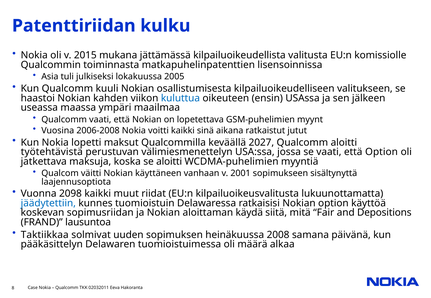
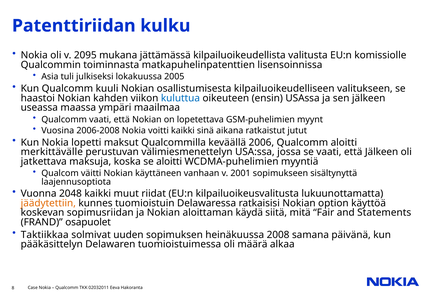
2015: 2015 -> 2095 (85, 55)
2027: 2027 -> 2006 (261, 143)
työtehtävistä: työtehtävistä -> merkittävälle (52, 152)
että Option: Option -> Jälkeen (382, 152)
2098: 2098 -> 2048 (70, 194)
jäädytettiin colour: blue -> orange (48, 203)
Depositions: Depositions -> Statements (384, 213)
lausuntoa: lausuntoa -> osapuolet (88, 223)
